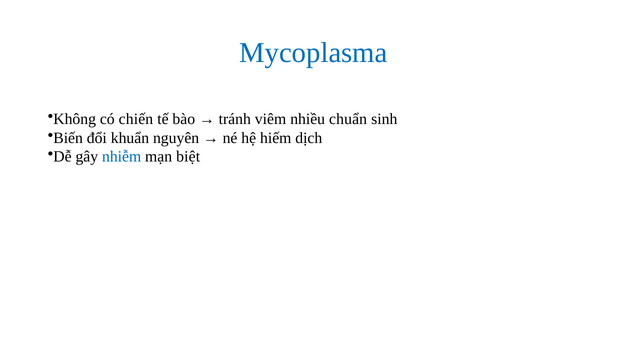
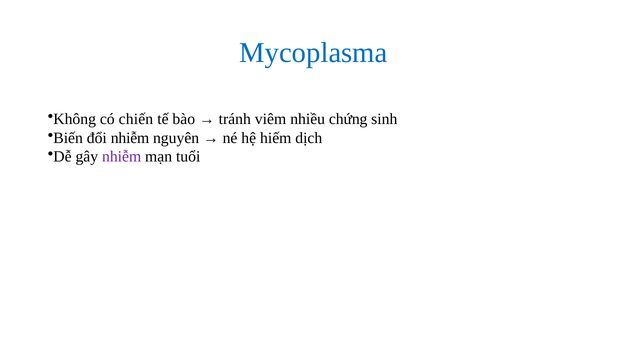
chuẩn: chuẩn -> chứng (348, 119)
đổi khuẩn: khuẩn -> nhiễm (130, 138)
nhiễm colour: blue -> purple (122, 157)
biệt: biệt -> tuổi (188, 157)
